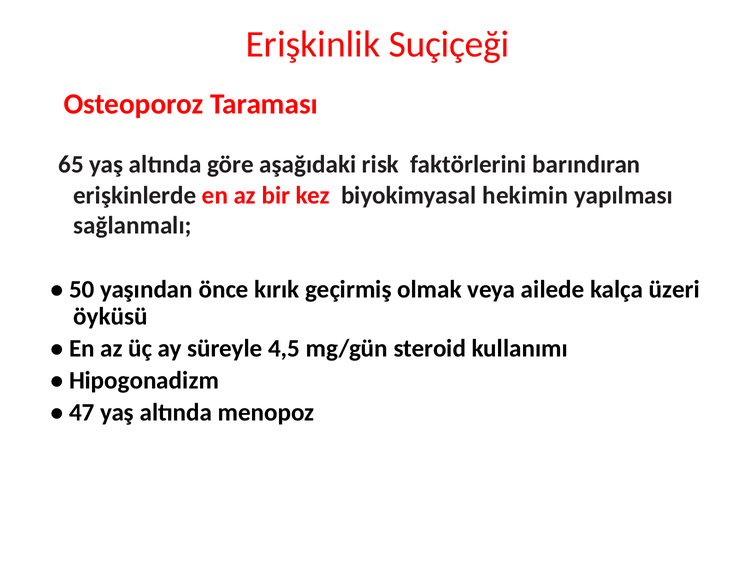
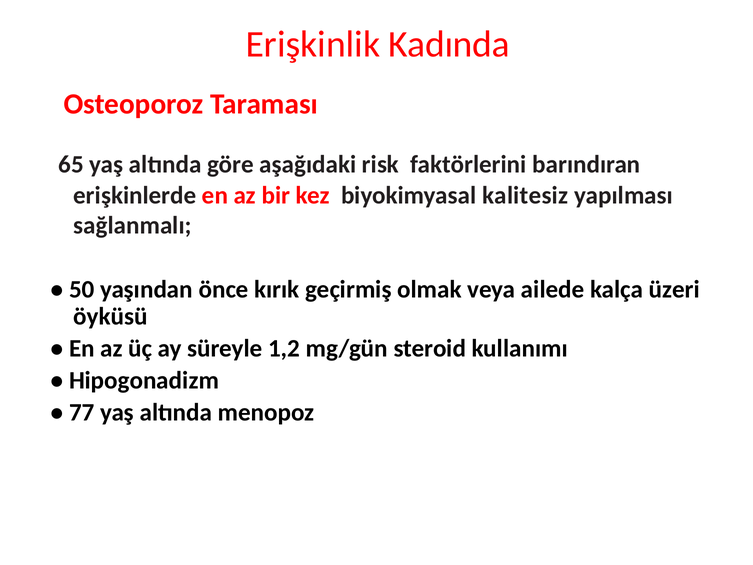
Suçiçeği: Suçiçeği -> Kadında (449, 44)
hekimin: hekimin -> kalitesiz (525, 195)
4,5: 4,5 -> 1,2 (284, 348)
47: 47 -> 77 (82, 413)
